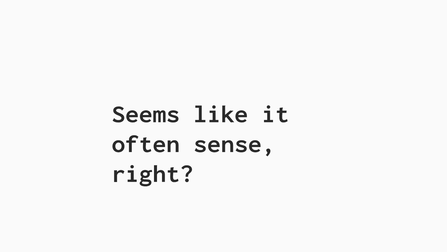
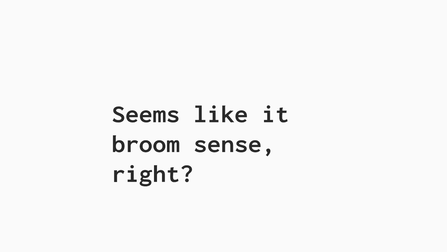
often: often -> broom (146, 144)
